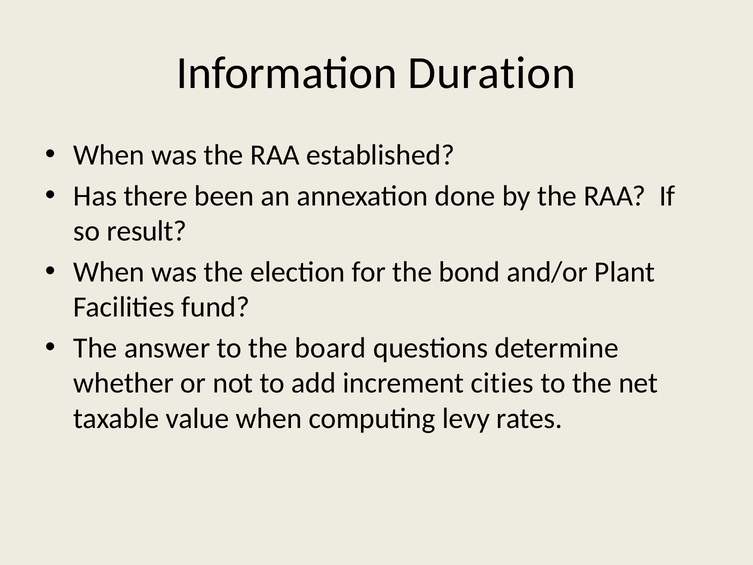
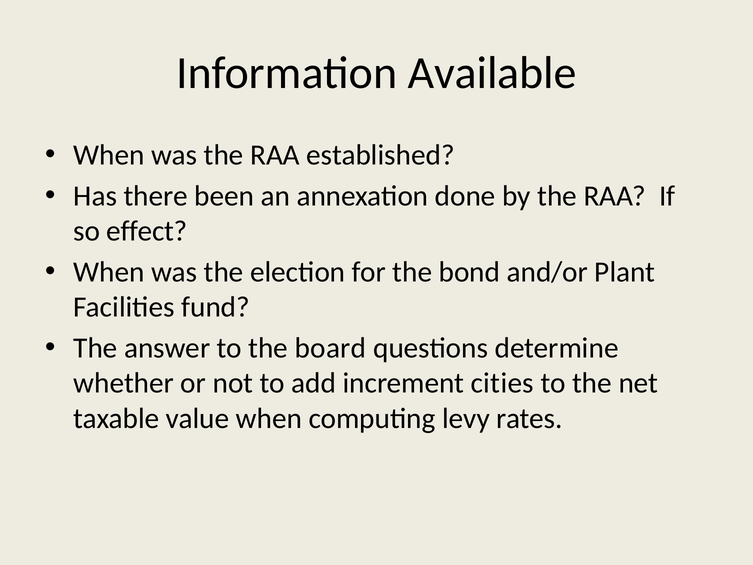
Duration: Duration -> Available (492, 73)
result: result -> effect (147, 231)
